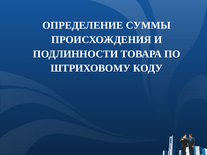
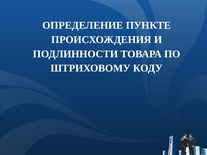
СУММЫ: СУММЫ -> ПУНКТЕ (148, 25)
